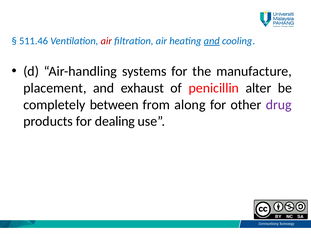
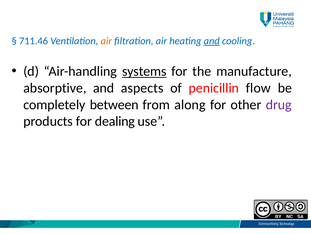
511.46: 511.46 -> 711.46 (34, 41)
air colour: red -> orange (106, 41)
systems underline: none -> present (144, 71)
placement: placement -> absorptive (55, 88)
exhaust: exhaust -> aspects (142, 88)
alter: alter -> flow (258, 88)
